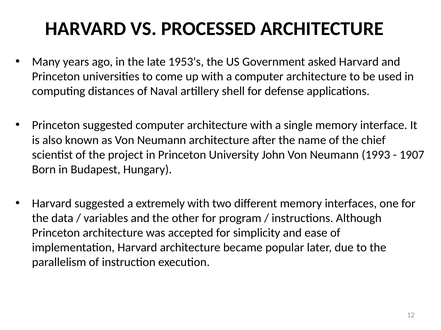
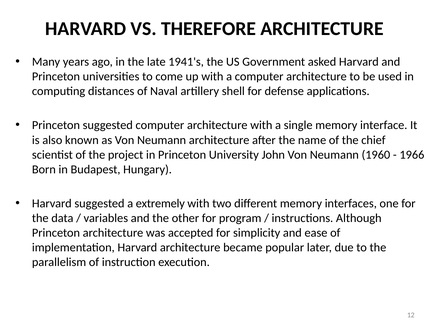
PROCESSED: PROCESSED -> THEREFORE (208, 29)
1953's: 1953's -> 1941's (186, 62)
1993: 1993 -> 1960 (376, 155)
1907: 1907 -> 1966 (412, 155)
